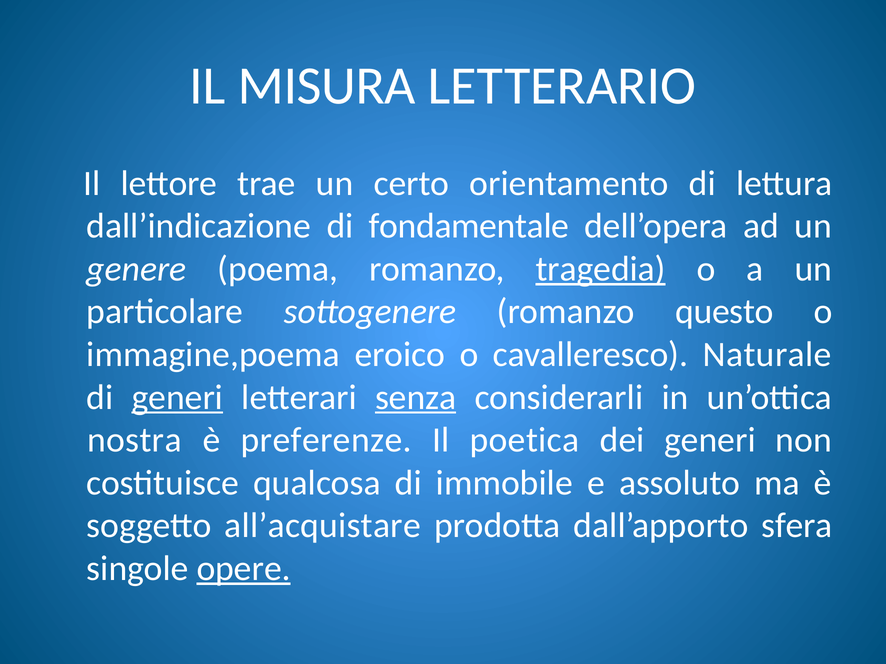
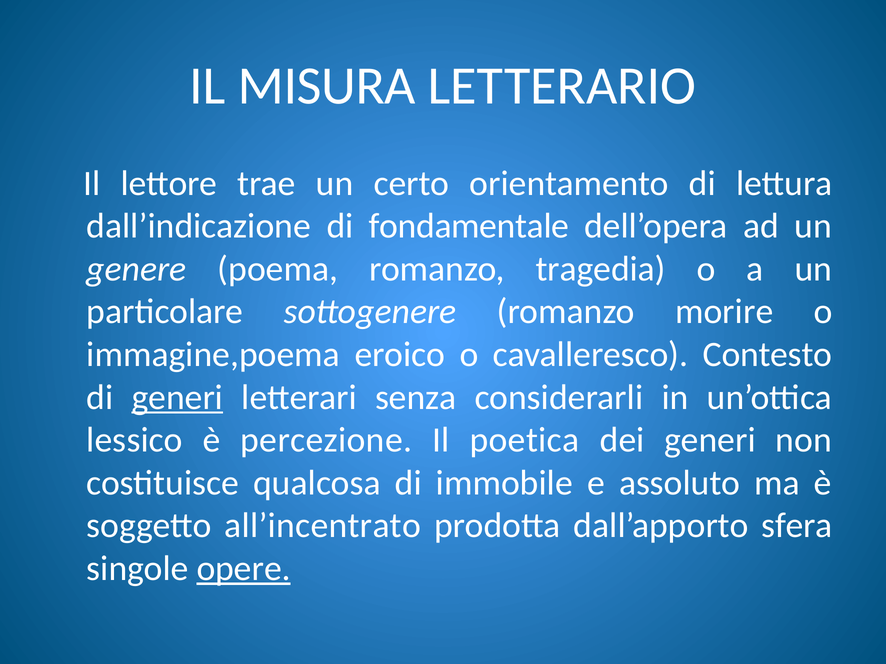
tragedia underline: present -> none (601, 269)
questo: questo -> morire (724, 312)
Naturale: Naturale -> Contesto (768, 355)
senza underline: present -> none (416, 398)
nostra: nostra -> lessico (135, 440)
preferenze: preferenze -> percezione (326, 440)
all’acquistare: all’acquistare -> all’incentrato (323, 526)
